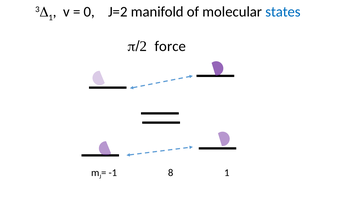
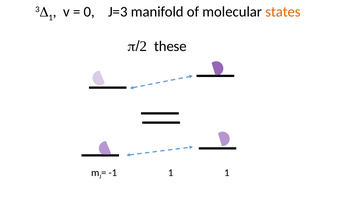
J=2: J=2 -> J=3 (118, 12)
states colour: blue -> orange (283, 12)
force: force -> these (170, 46)
-1 8: 8 -> 1 (171, 172)
